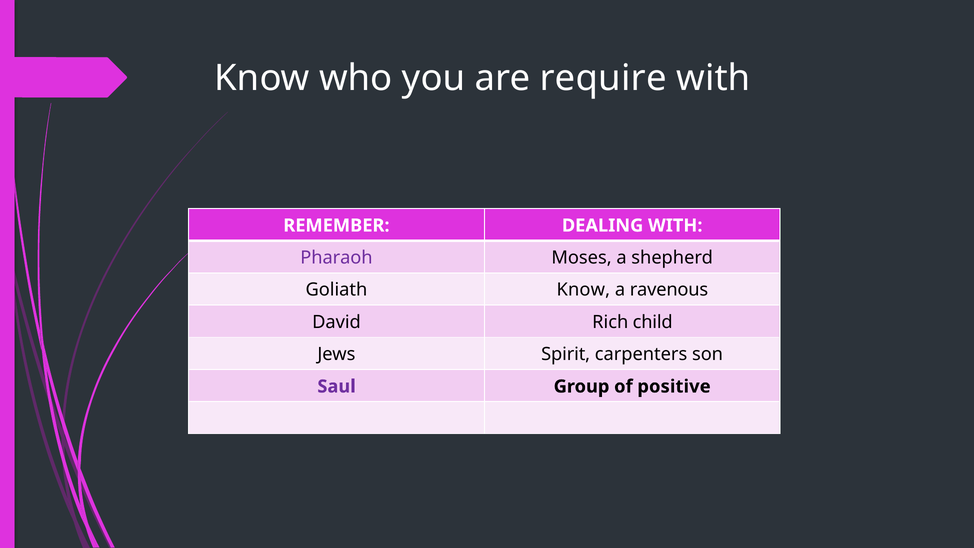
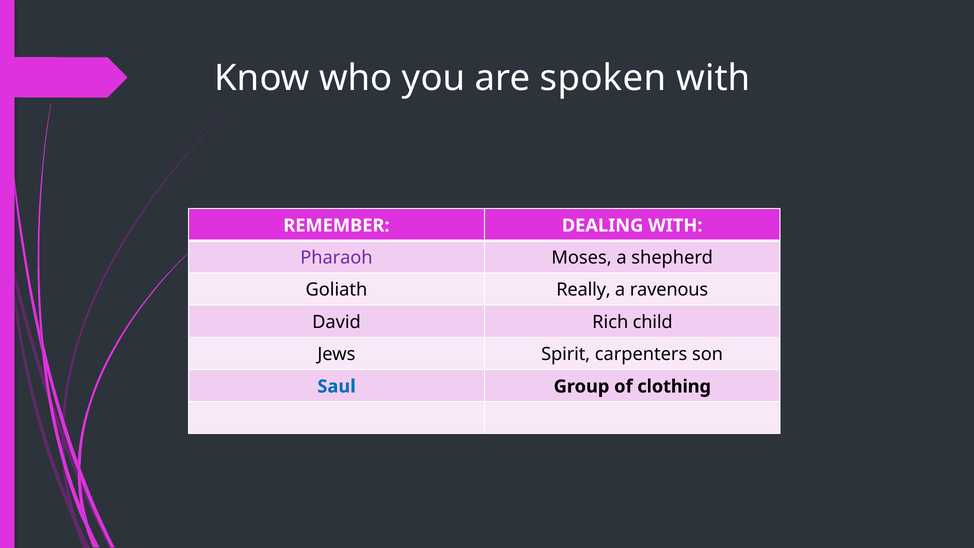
require: require -> spoken (603, 78)
Goliath Know: Know -> Really (583, 290)
Saul colour: purple -> blue (337, 386)
positive: positive -> clothing (674, 386)
